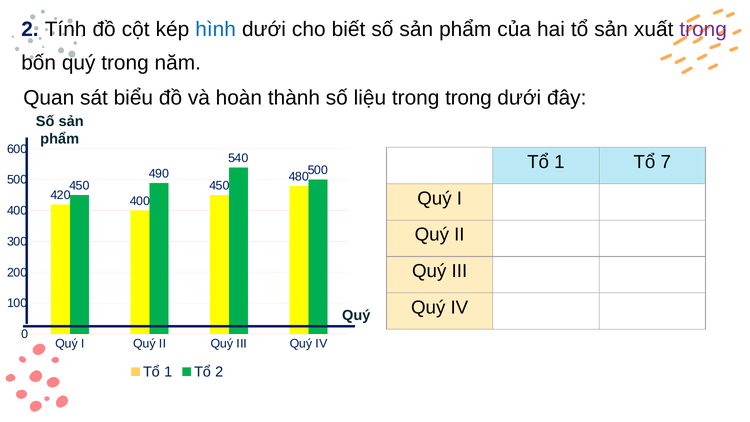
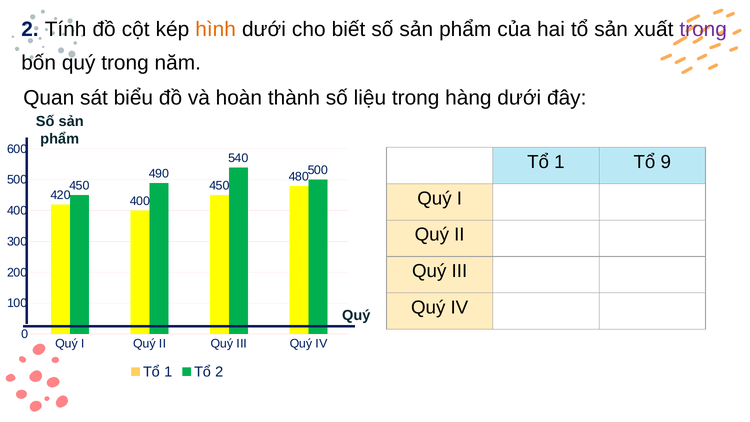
hình colour: blue -> orange (216, 29)
trong trong: trong -> hàng (468, 98)
7: 7 -> 9 (666, 162)
